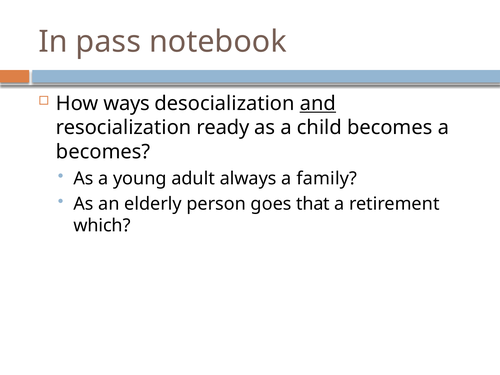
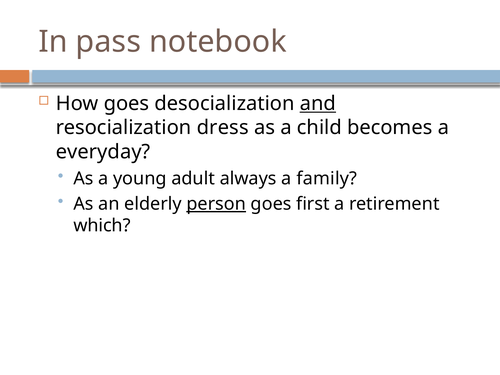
How ways: ways -> goes (127, 103)
ready: ready -> dress (223, 128)
becomes: becomes -> everyday (103, 152)
person underline: none -> present (216, 204)
that: that -> first (313, 204)
